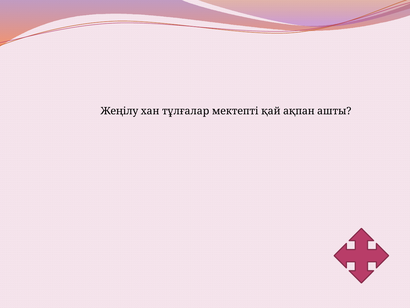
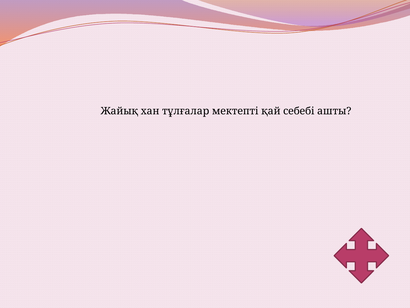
Жеңілу: Жеңілу -> Жайық (119, 111)
ақпан: ақпан -> себебі (299, 111)
